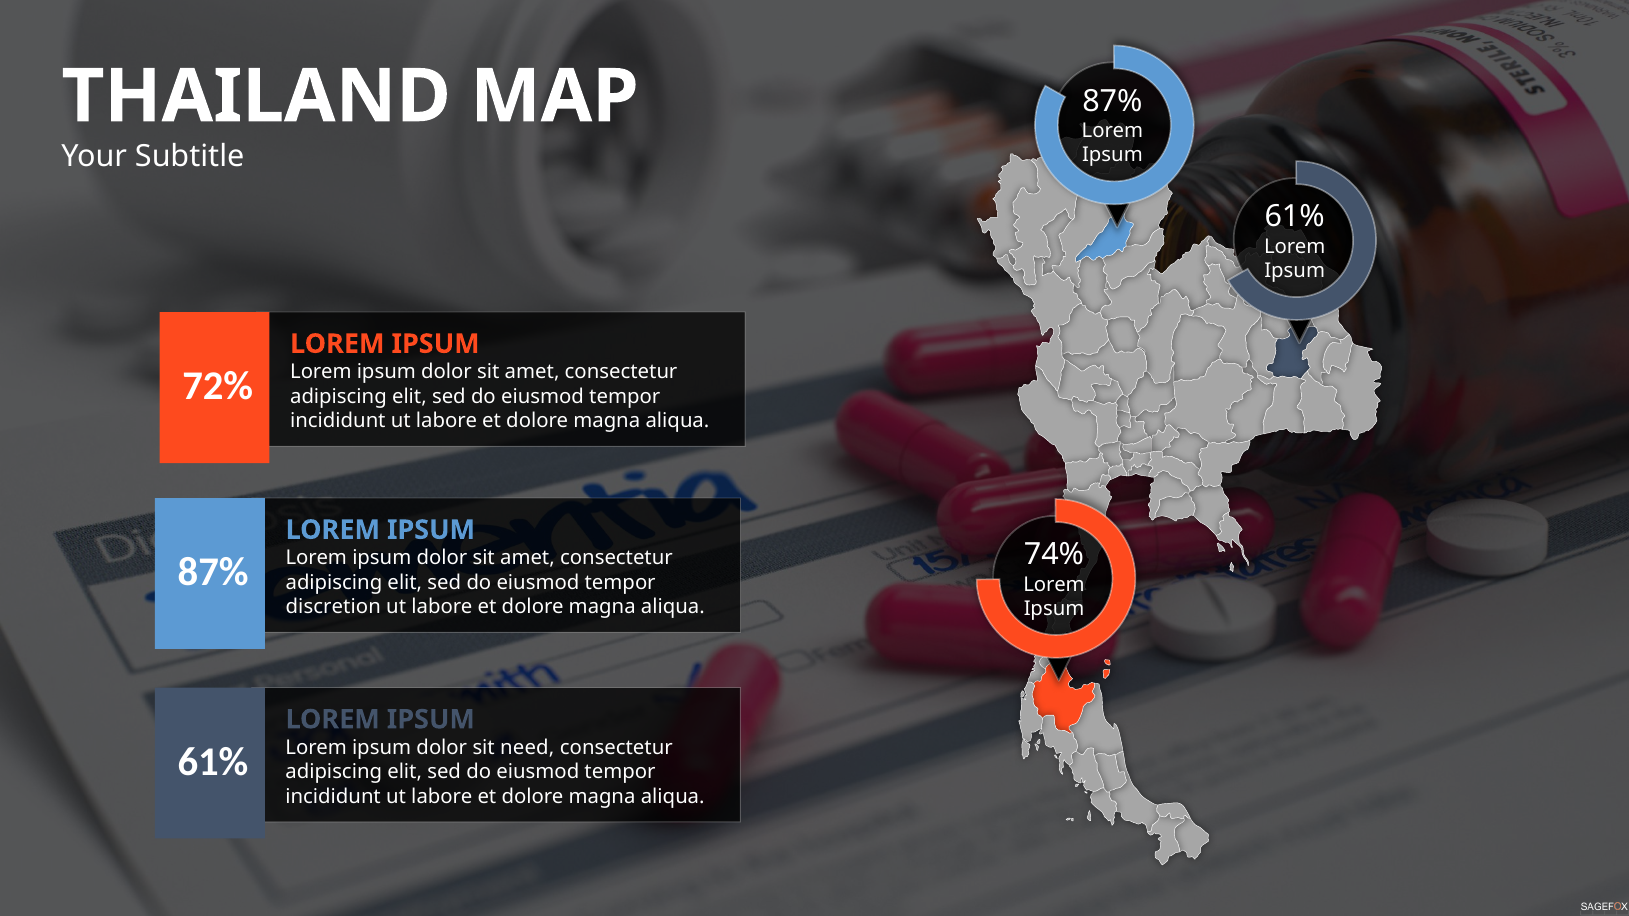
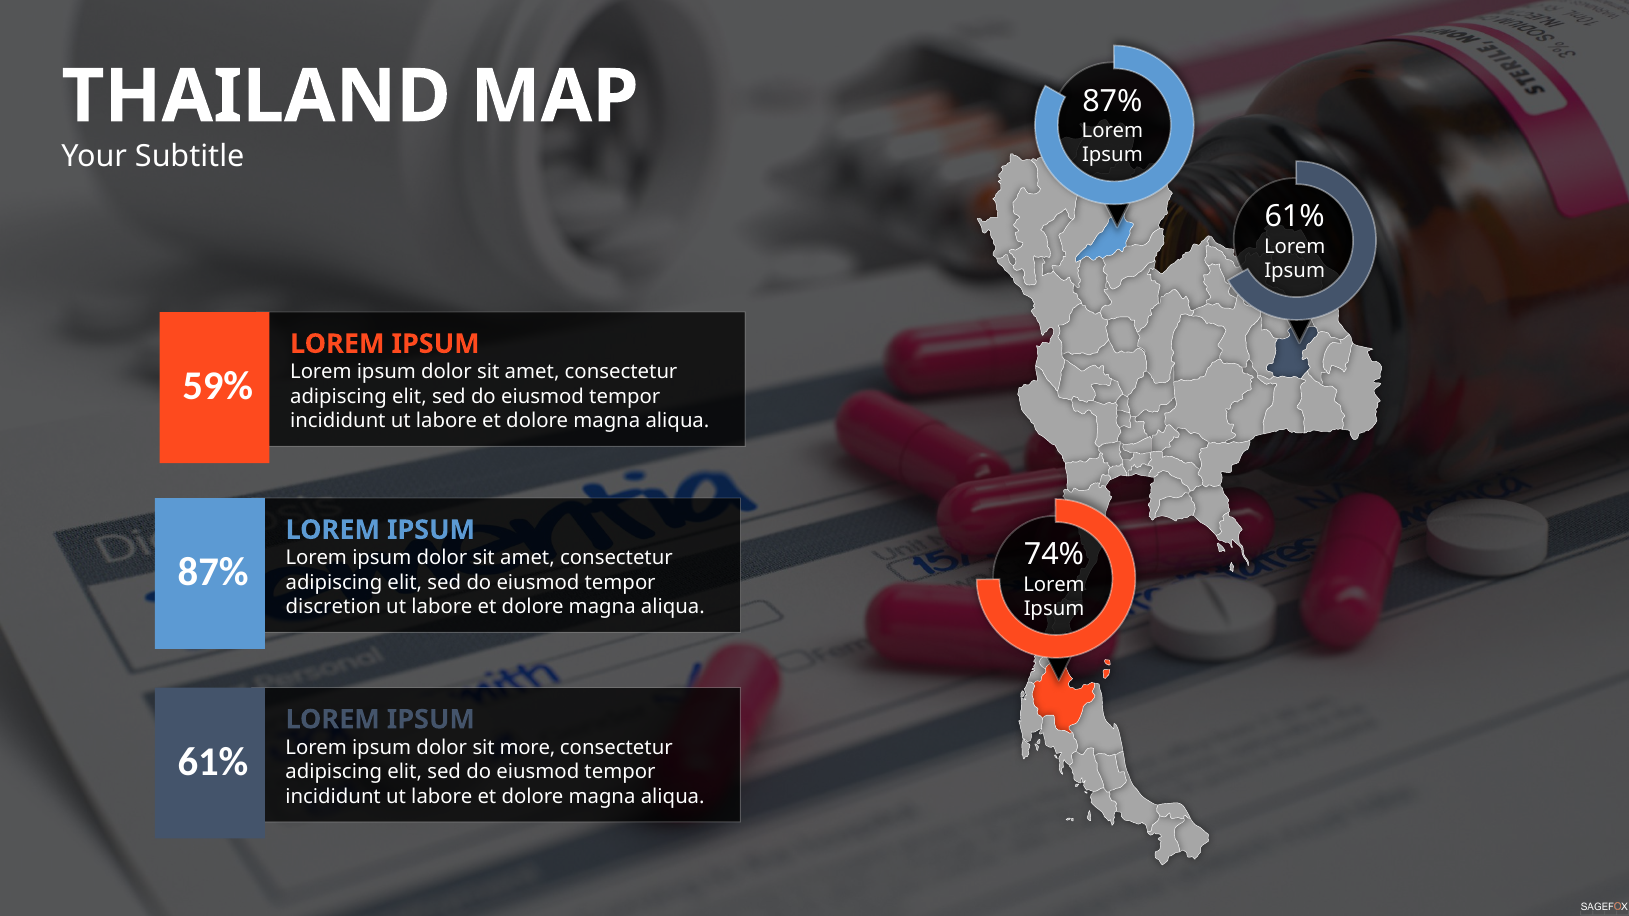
72%: 72% -> 59% (218, 386)
need: need -> more (527, 748)
